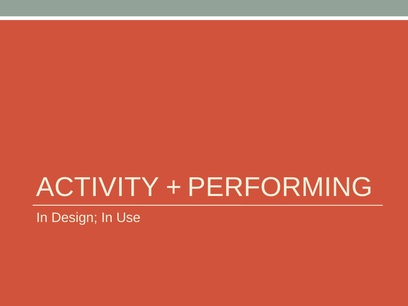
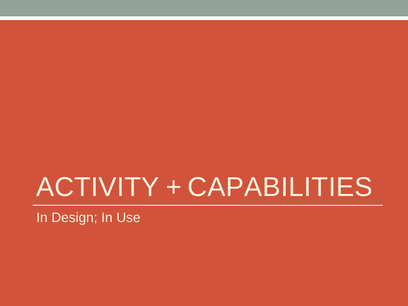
PERFORMING: PERFORMING -> CAPABILITIES (280, 187)
